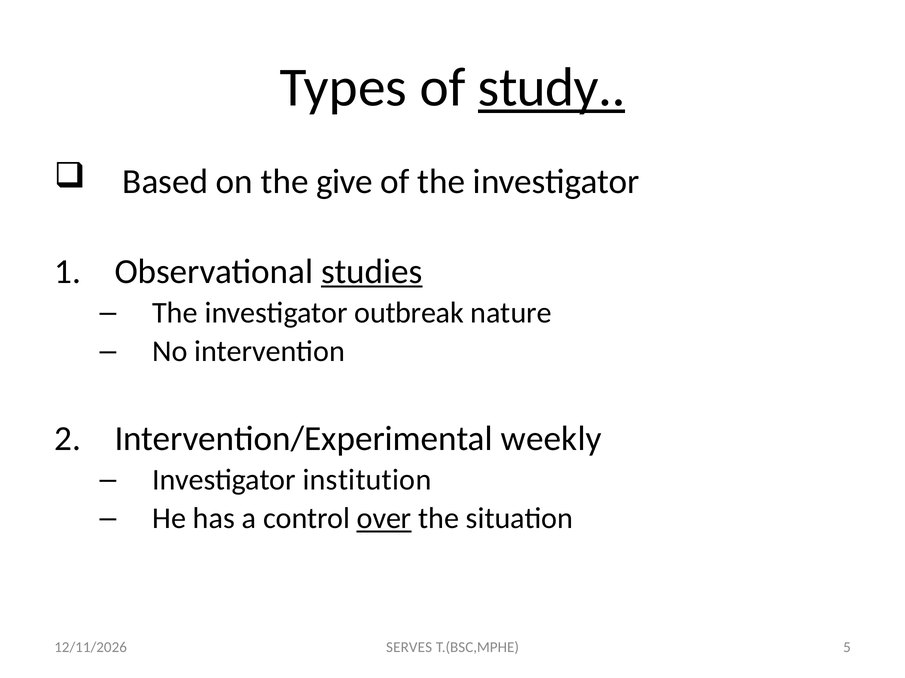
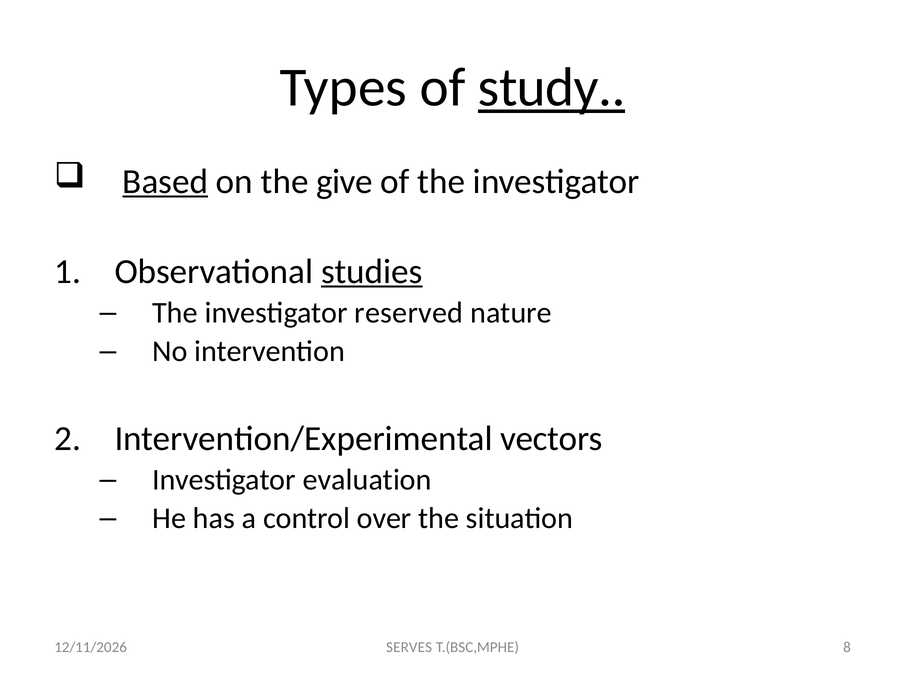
Based underline: none -> present (165, 182)
outbreak: outbreak -> reserved (409, 313)
weekly: weekly -> vectors (552, 439)
institution: institution -> evaluation (367, 481)
over underline: present -> none (384, 519)
5: 5 -> 8 (847, 648)
